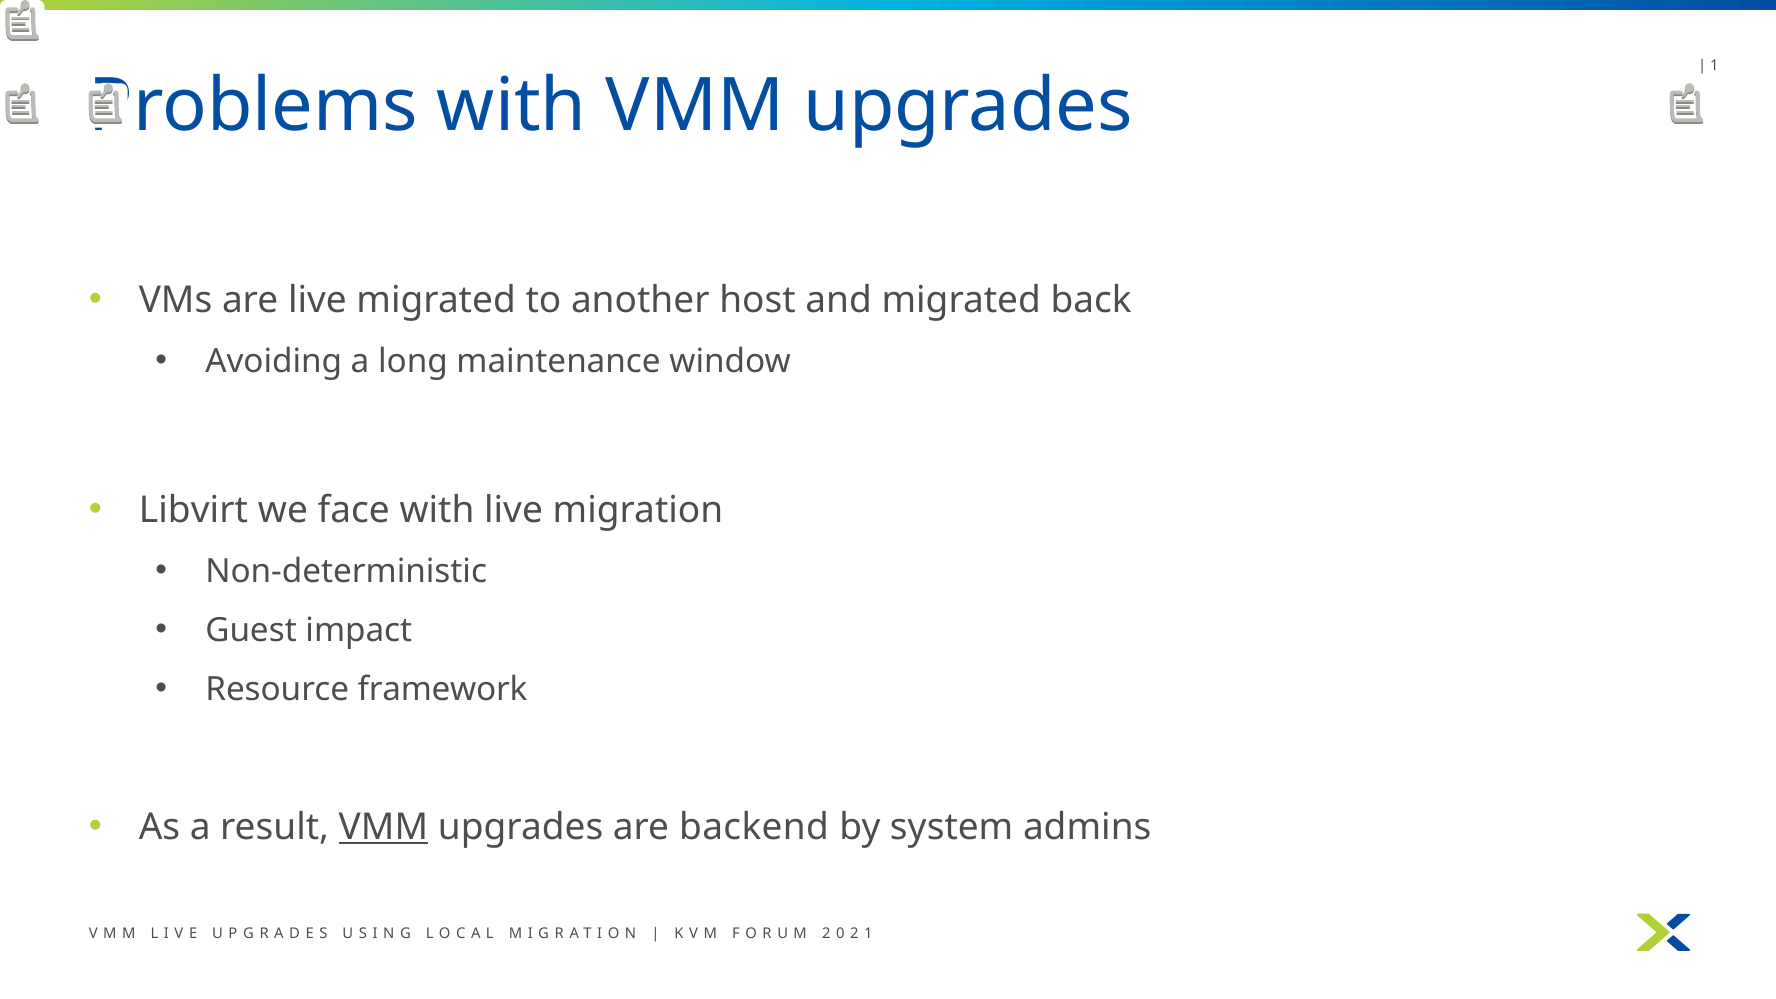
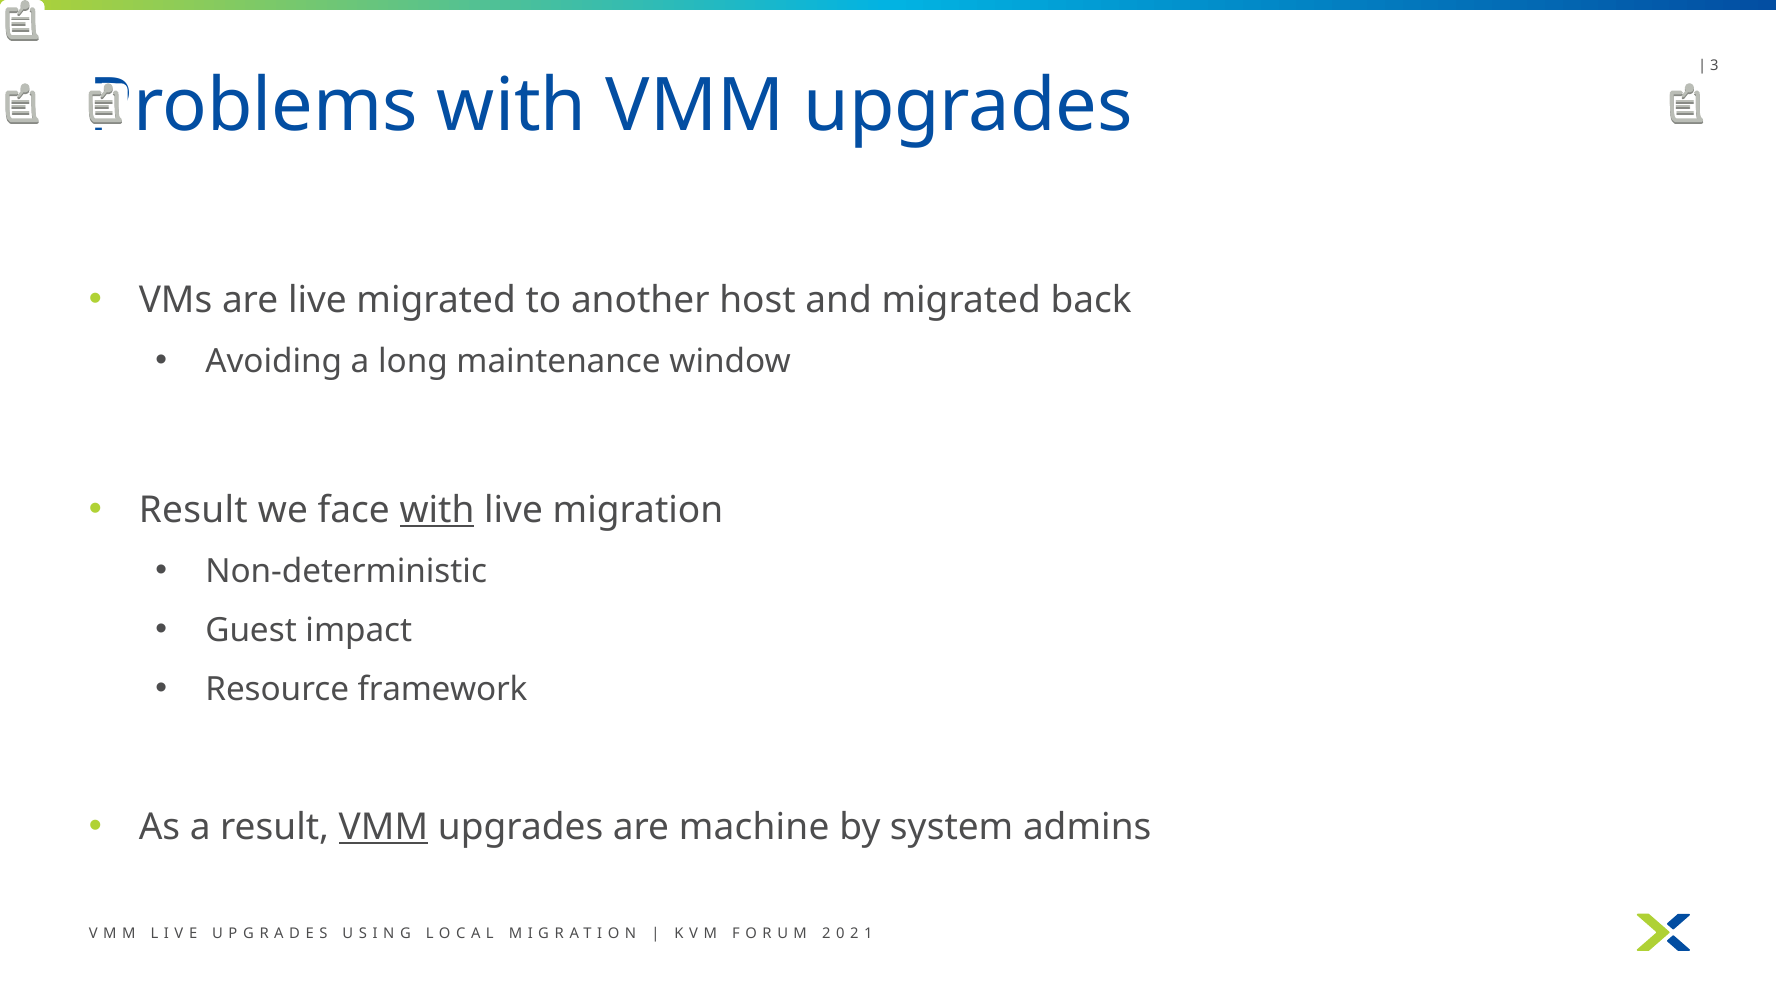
1: 1 -> 3 (1714, 66)
Libvirt: Libvirt -> Result (193, 510)
with underline: none -> present (437, 510)
backend: backend -> machine (754, 827)
